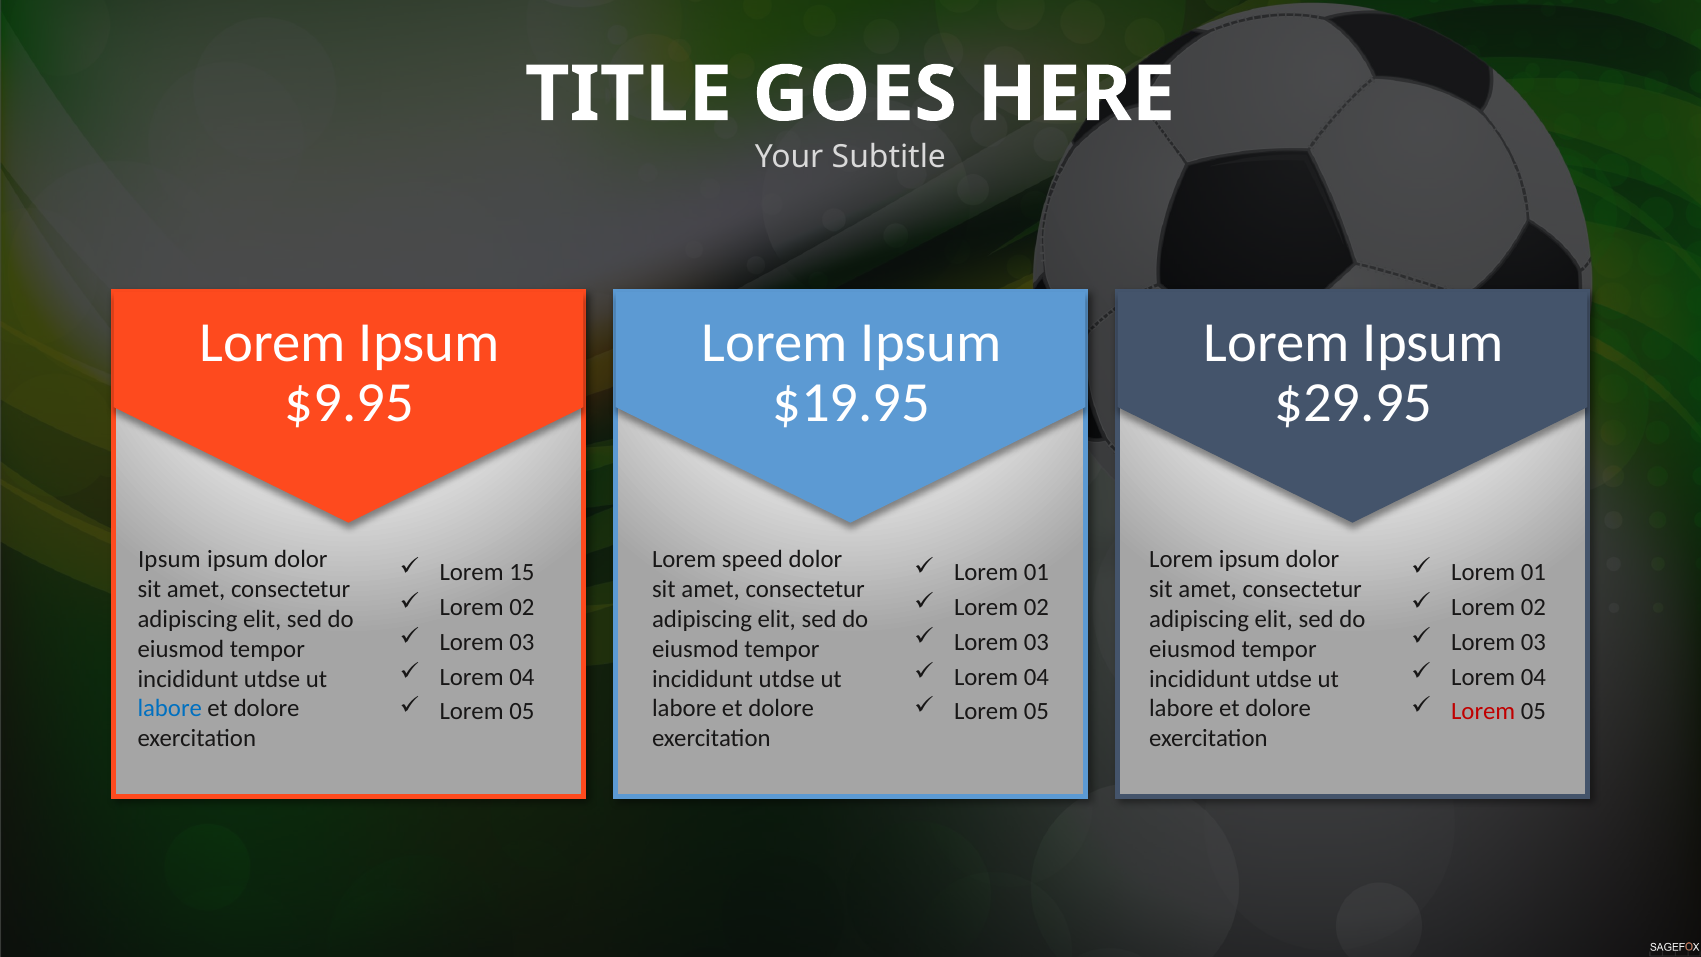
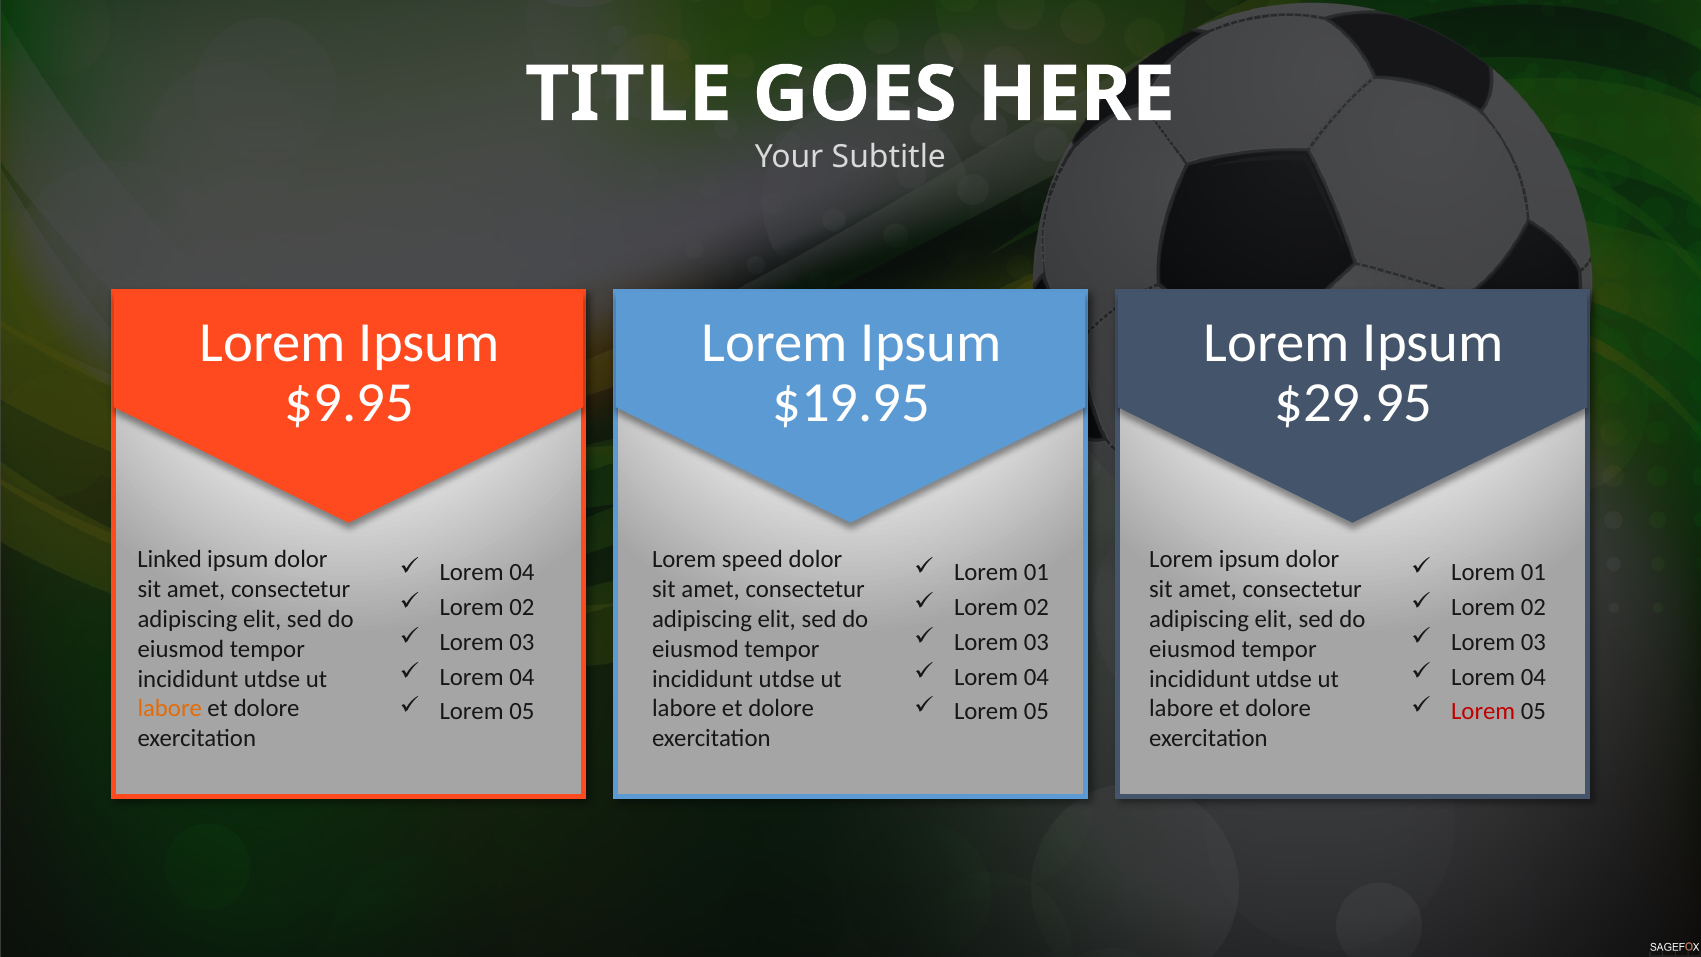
Ipsum: Ipsum -> Linked (170, 560)
15: 15 -> 04 (522, 573)
labore colour: blue -> orange (170, 708)
